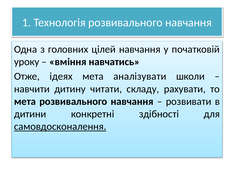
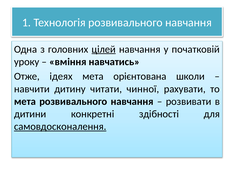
цілей underline: none -> present (104, 49)
аналізувати: аналізувати -> орієнтована (140, 76)
складу: складу -> чинної (143, 89)
